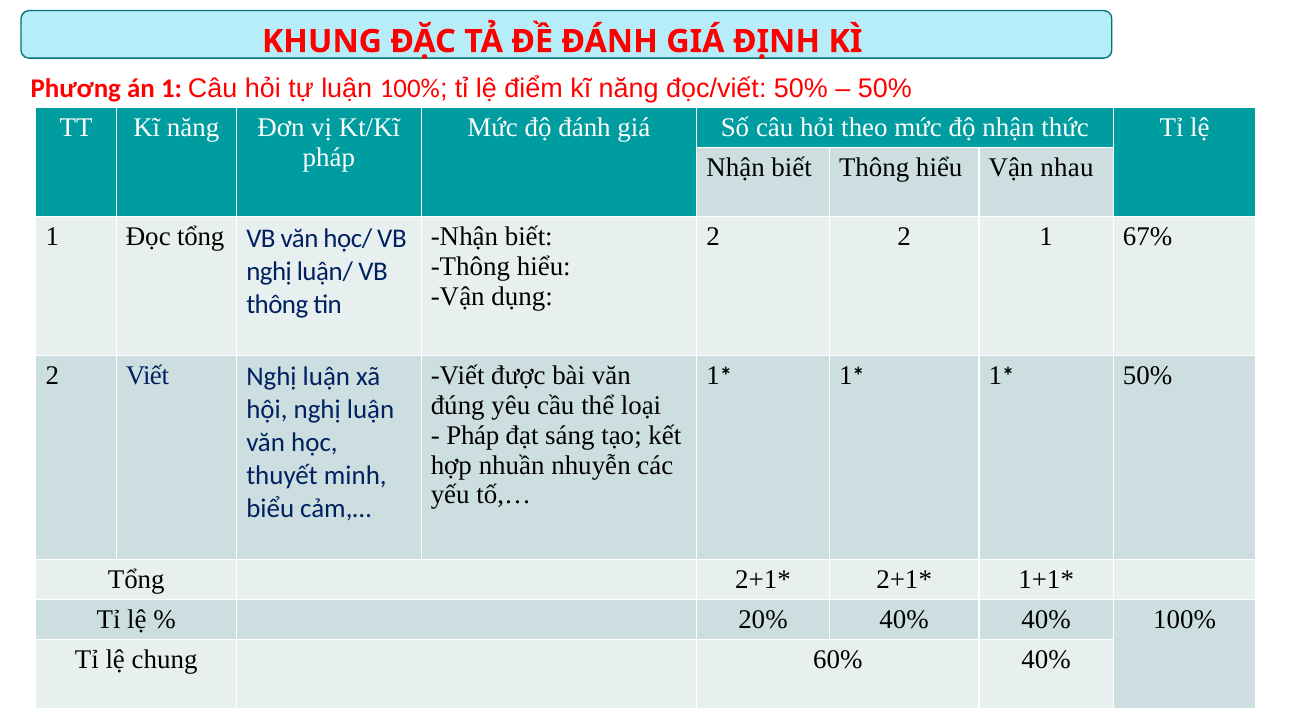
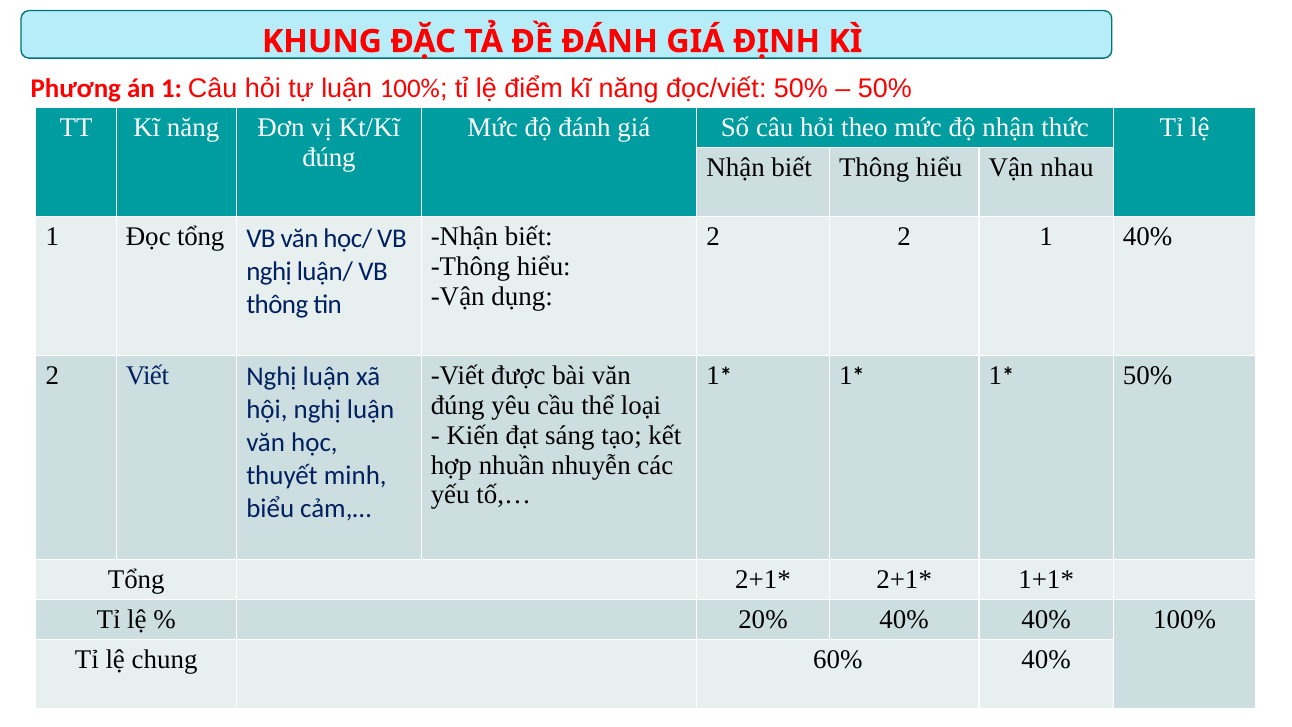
pháp: pháp -> đúng (329, 158)
1 67%: 67% -> 40% (1148, 237)
Pháp: Pháp -> Kiến (473, 435)
